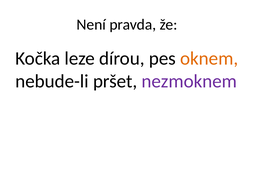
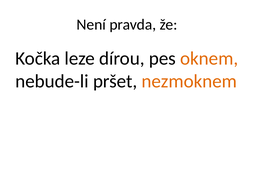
nezmoknem colour: purple -> orange (189, 81)
